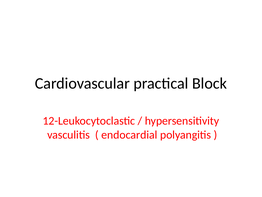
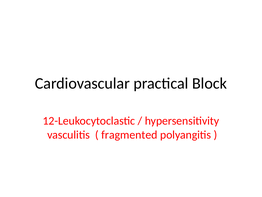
endocardial: endocardial -> fragmented (129, 134)
